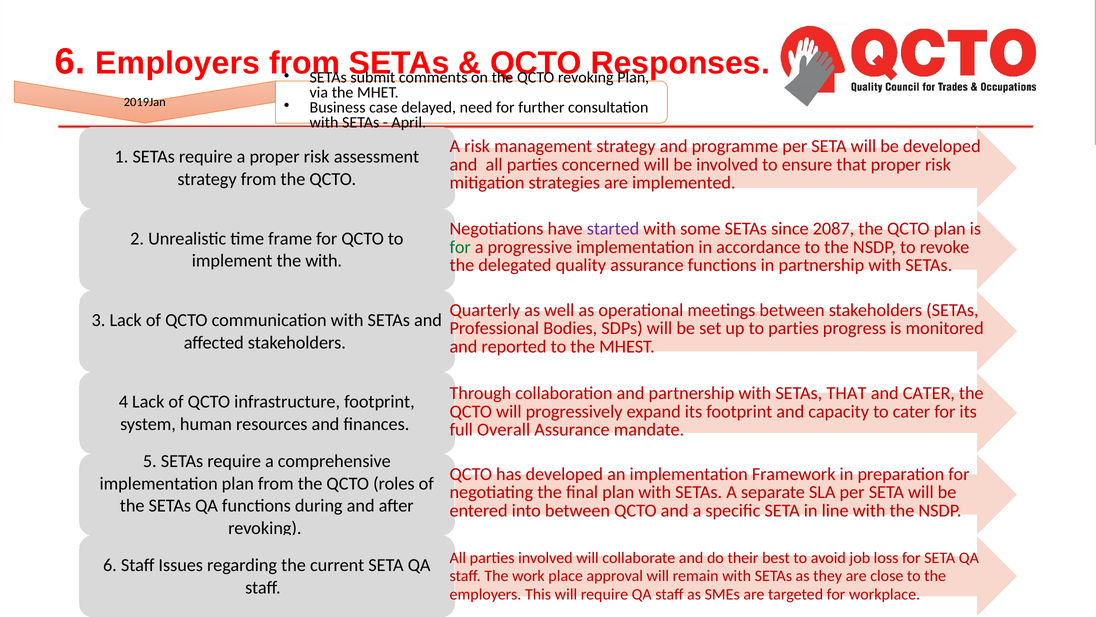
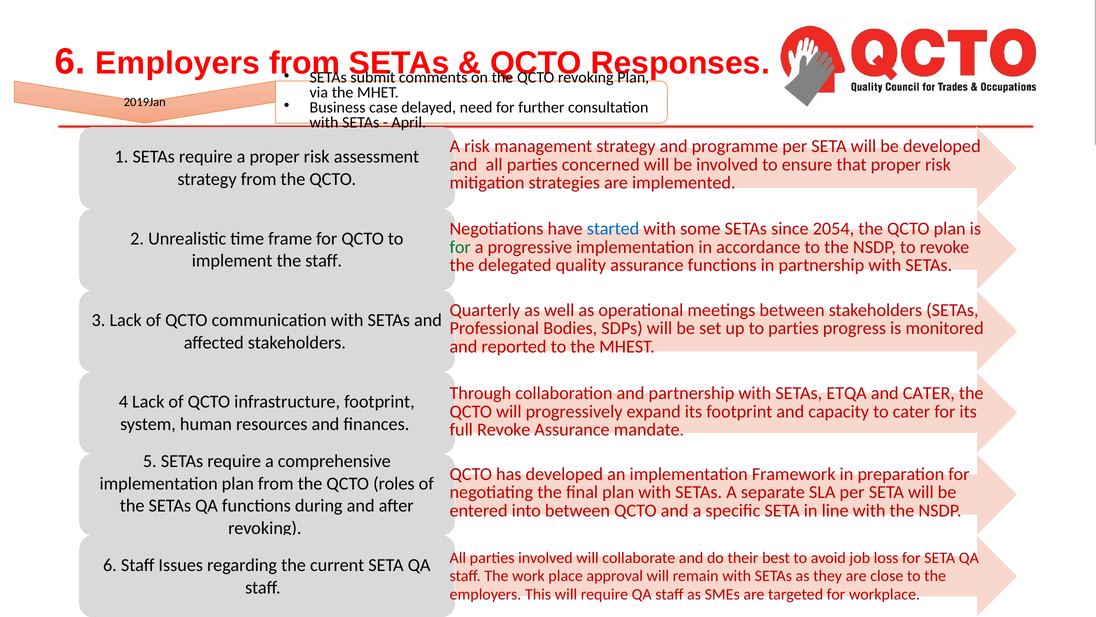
started colour: purple -> blue (613, 229)
2087: 2087 -> 2054 (833, 229)
the with: with -> staff (324, 261)
SETAs THAT: THAT -> ETQA (847, 393)
full Overall: Overall -> Revoke (504, 430)
